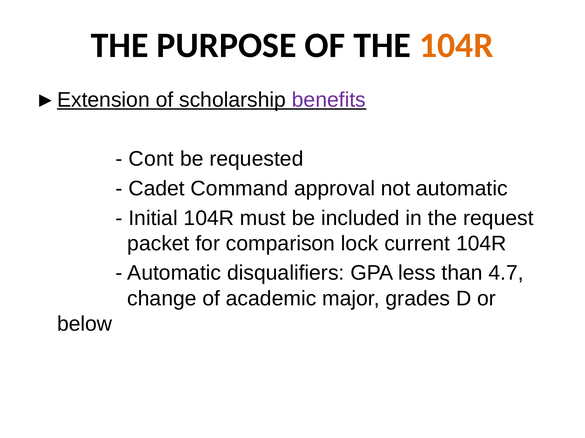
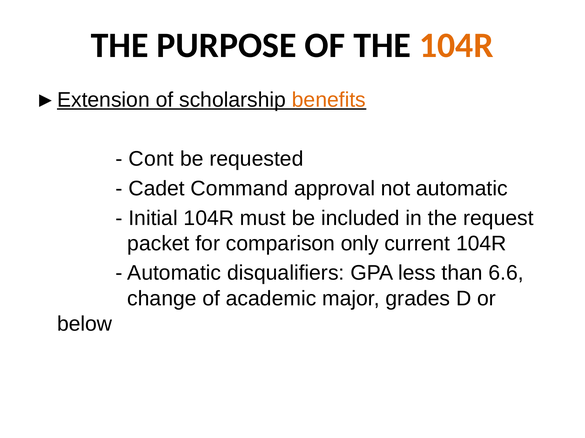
benefits colour: purple -> orange (329, 100)
lock: lock -> only (360, 244)
4.7: 4.7 -> 6.6 (506, 273)
